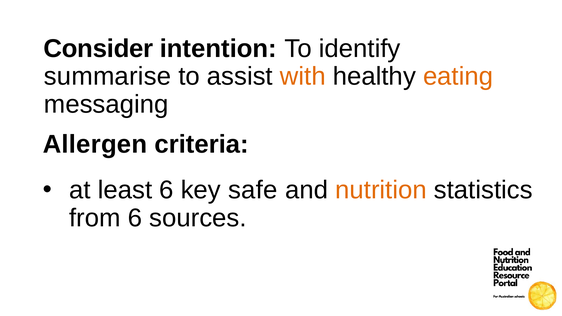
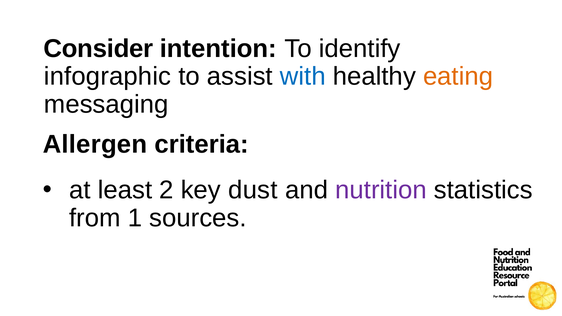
summarise: summarise -> infographic (108, 76)
with colour: orange -> blue (303, 76)
least 6: 6 -> 2 (166, 190)
safe: safe -> dust (253, 190)
nutrition colour: orange -> purple (381, 190)
from 6: 6 -> 1 (135, 218)
